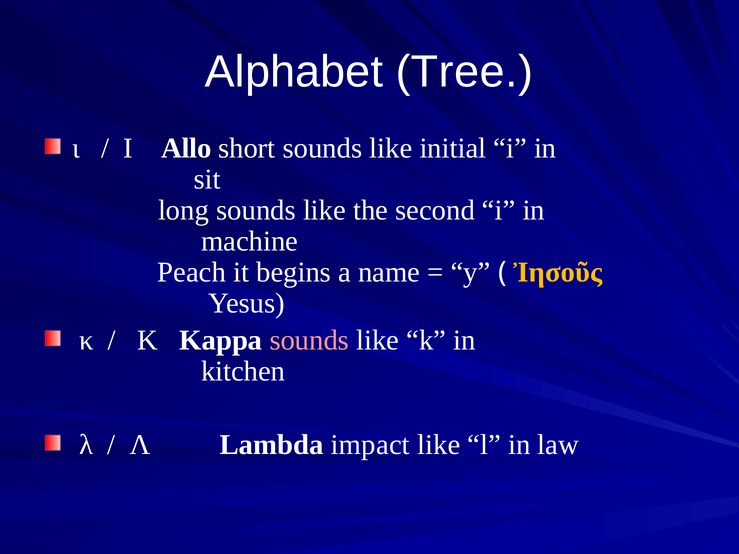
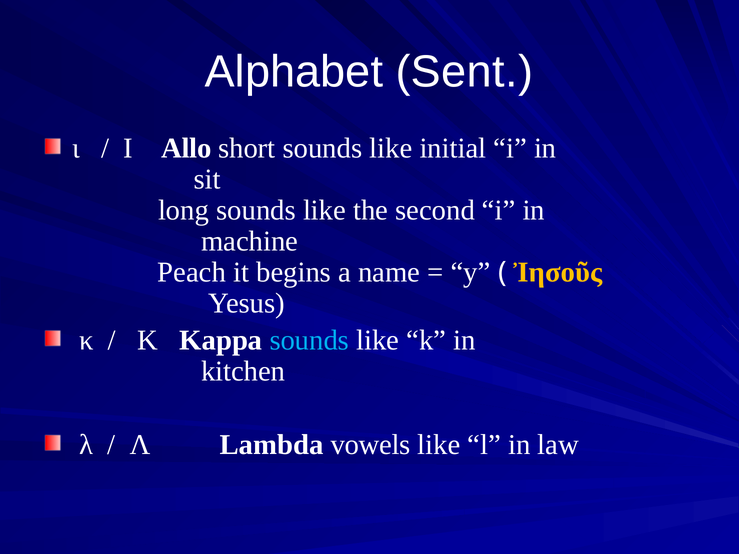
Tree: Tree -> Sent (464, 72)
sounds colour: pink -> light blue (309, 340)
impact: impact -> vowels (371, 445)
